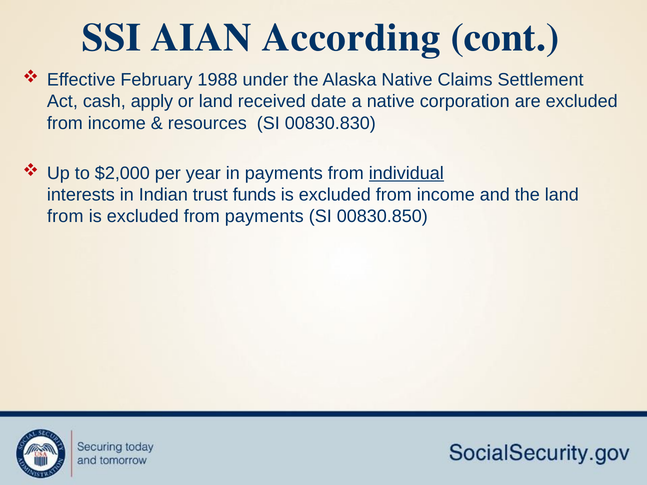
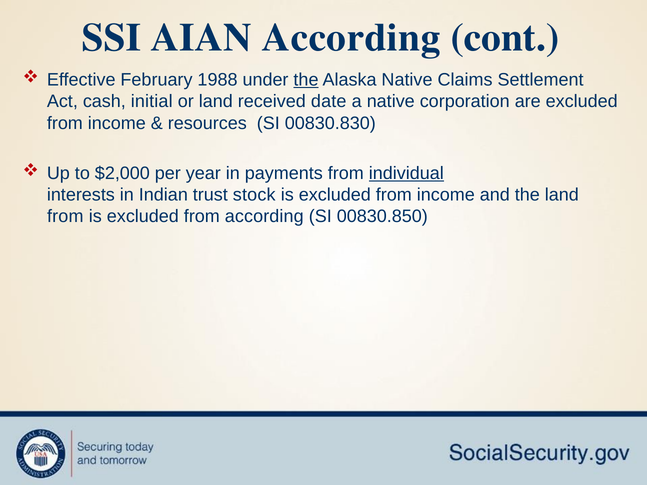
the underline: none -> present (306, 80)
apply: apply -> initial (152, 102)
funds: funds -> stock (254, 195)
from payments: payments -> according (264, 217)
